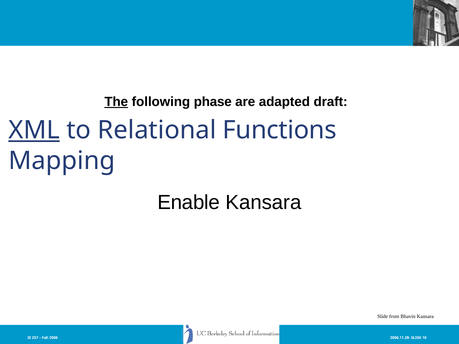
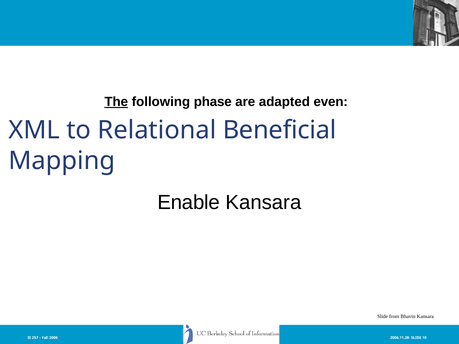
draft: draft -> even (331, 102)
XML underline: present -> none (34, 130)
Functions: Functions -> Beneficial (280, 130)
